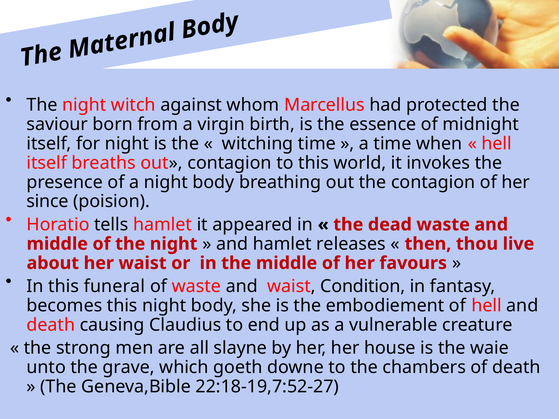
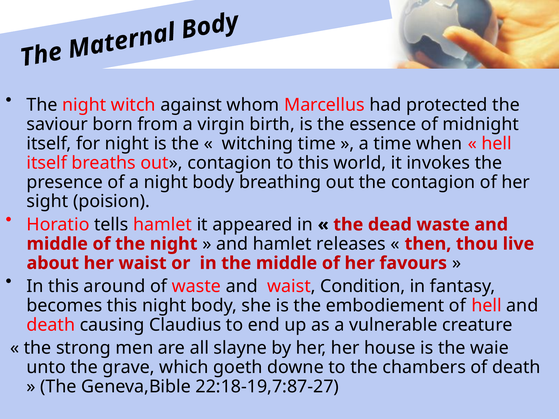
since: since -> sight (47, 202)
funeral: funeral -> around (114, 286)
22:18-19,7:52-27: 22:18-19,7:52-27 -> 22:18-19,7:87-27 (267, 387)
